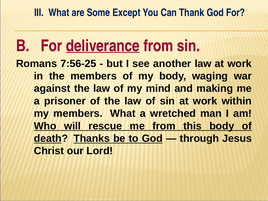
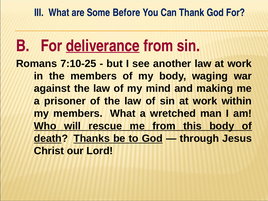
Except: Except -> Before (126, 13)
7:56-25: 7:56-25 -> 7:10-25 (78, 64)
